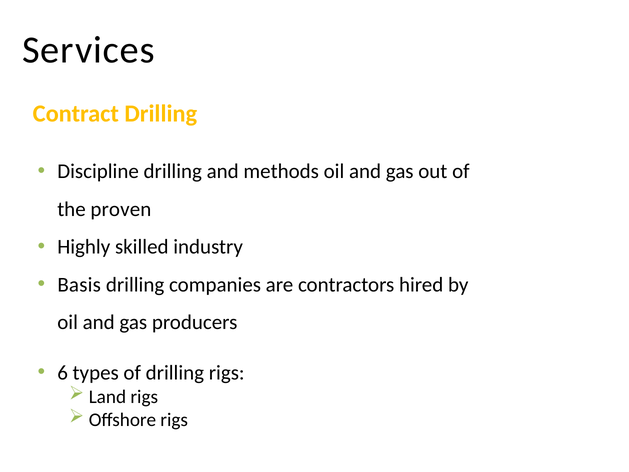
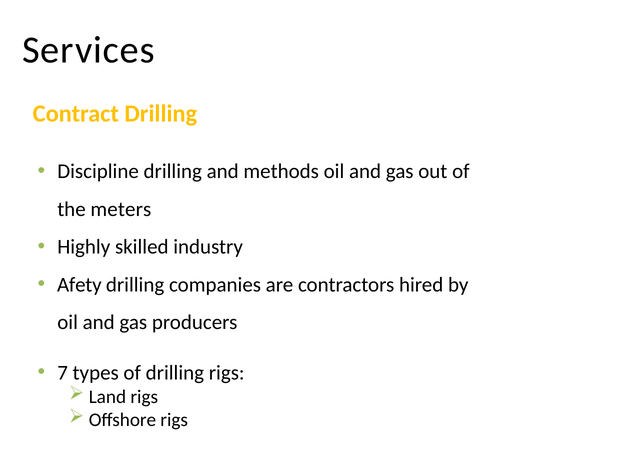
proven: proven -> meters (121, 209)
Basis: Basis -> Afety (79, 284)
6: 6 -> 7 (63, 373)
